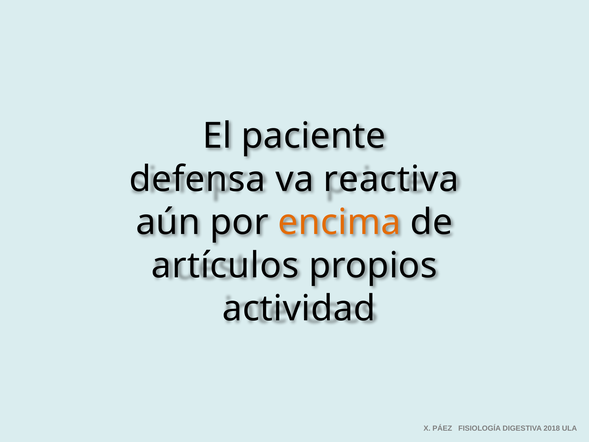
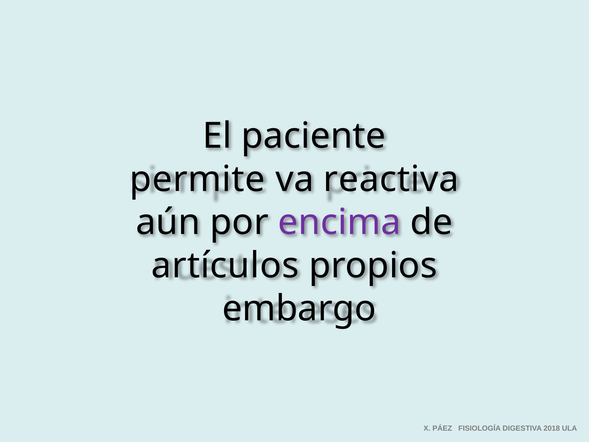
defensa: defensa -> permite (197, 179)
encima colour: orange -> purple (339, 222)
actividad: actividad -> embargo (299, 309)
